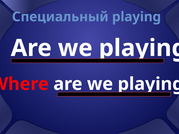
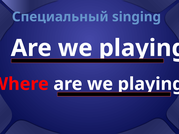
Специальный playing: playing -> singing (136, 17)
